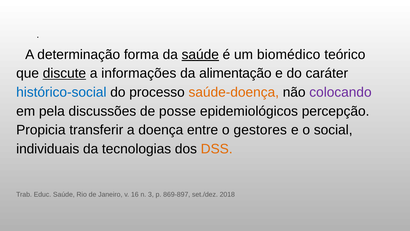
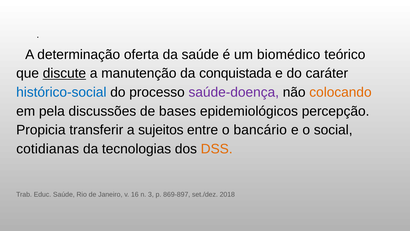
forma: forma -> oferta (141, 54)
saúde underline: present -> none (200, 54)
informações: informações -> manutenção (139, 73)
alimentação: alimentação -> conquistada (235, 73)
saúde-doença colour: orange -> purple (234, 92)
colocando colour: purple -> orange (340, 92)
posse: posse -> bases (177, 111)
doença: doença -> sujeitos (161, 130)
gestores: gestores -> bancário (260, 130)
individuais: individuais -> cotidianas (48, 149)
